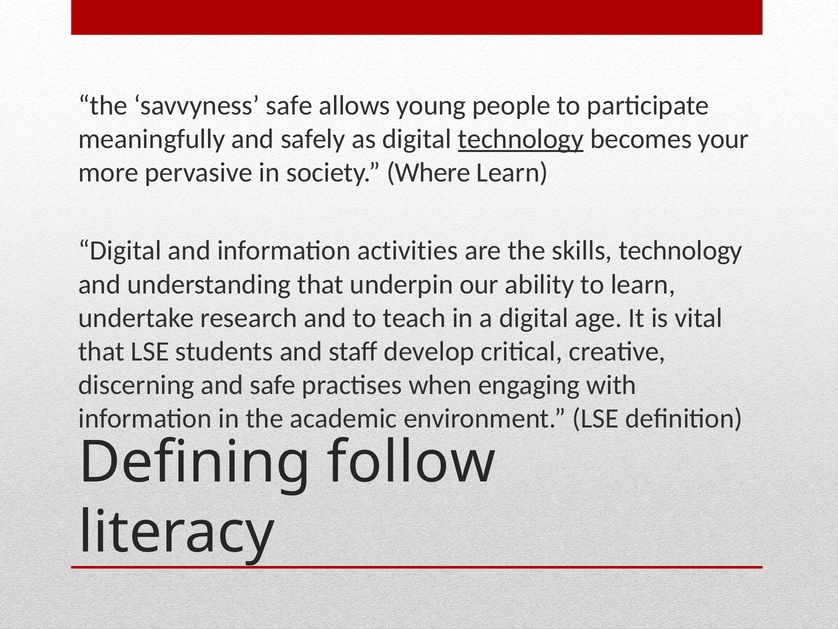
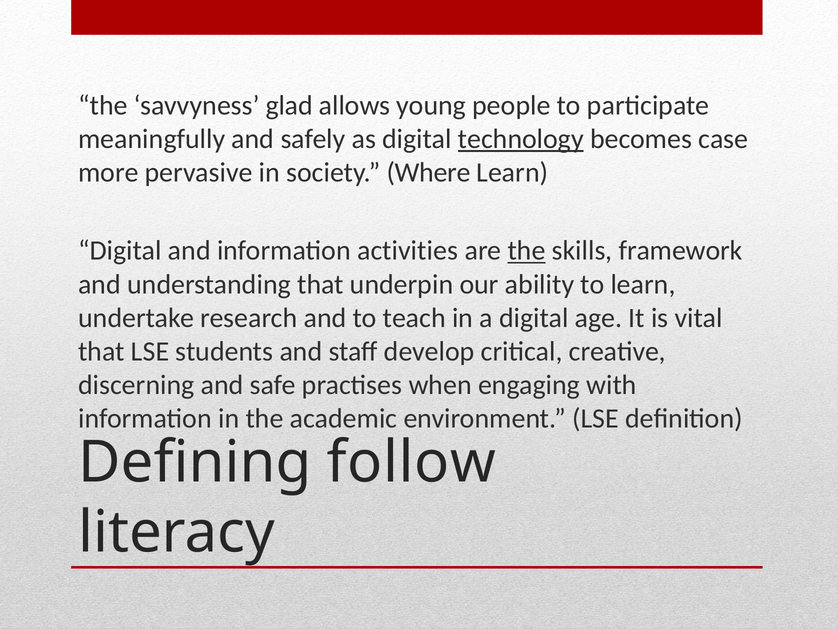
savvyness safe: safe -> glad (289, 105)
your: your -> case (723, 139)
the underline: none -> present (526, 251)
skills technology: technology -> framework (681, 251)
